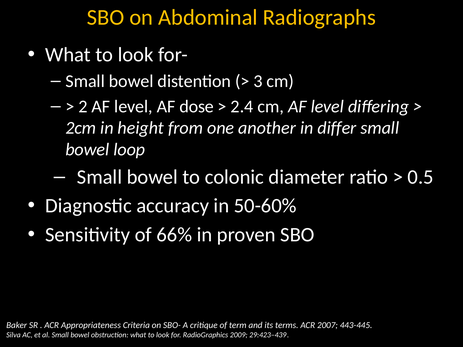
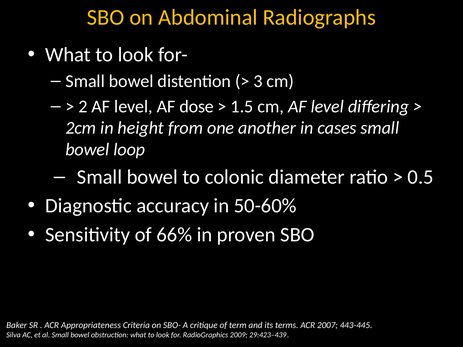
2.4: 2.4 -> 1.5 (242, 107)
differ: differ -> cases (337, 128)
